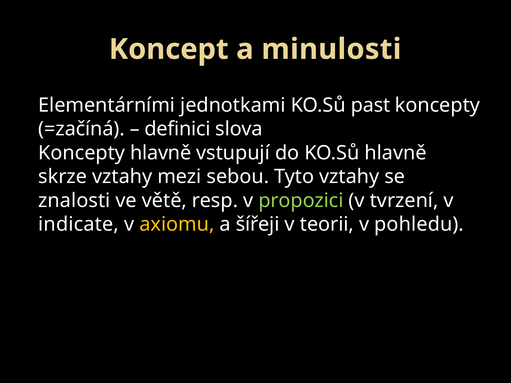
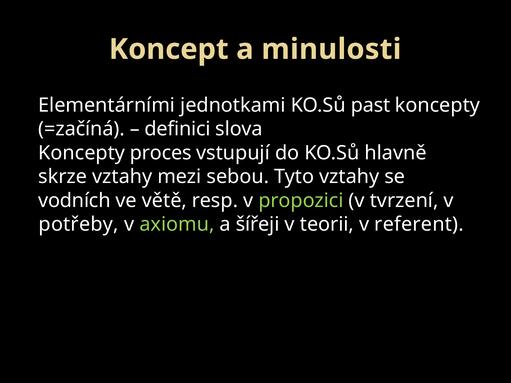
Koncepty hlavně: hlavně -> proces (161, 153)
znalosti: znalosti -> vodních (74, 201)
indicate: indicate -> potřeby (79, 225)
axiomu colour: yellow -> light green (177, 225)
pohledu: pohledu -> referent (419, 225)
